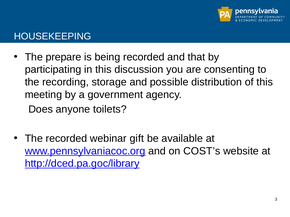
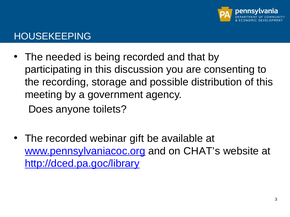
prepare: prepare -> needed (63, 57)
COST’s: COST’s -> CHAT’s (202, 151)
